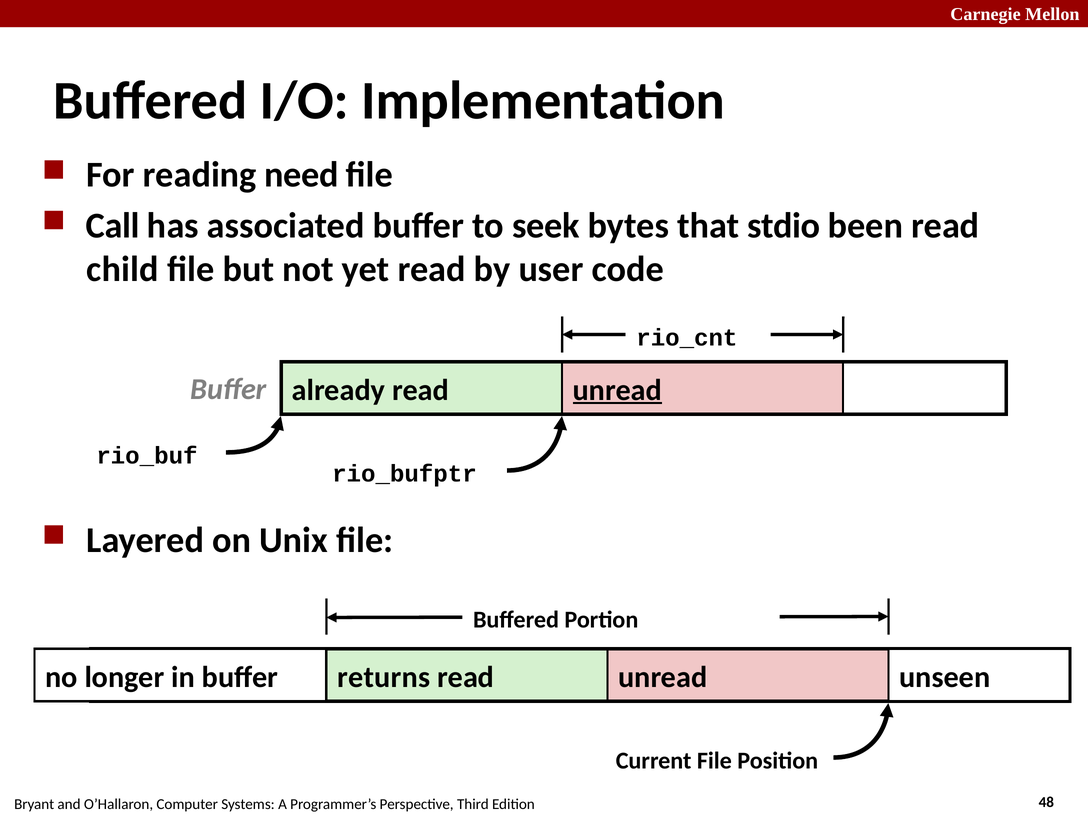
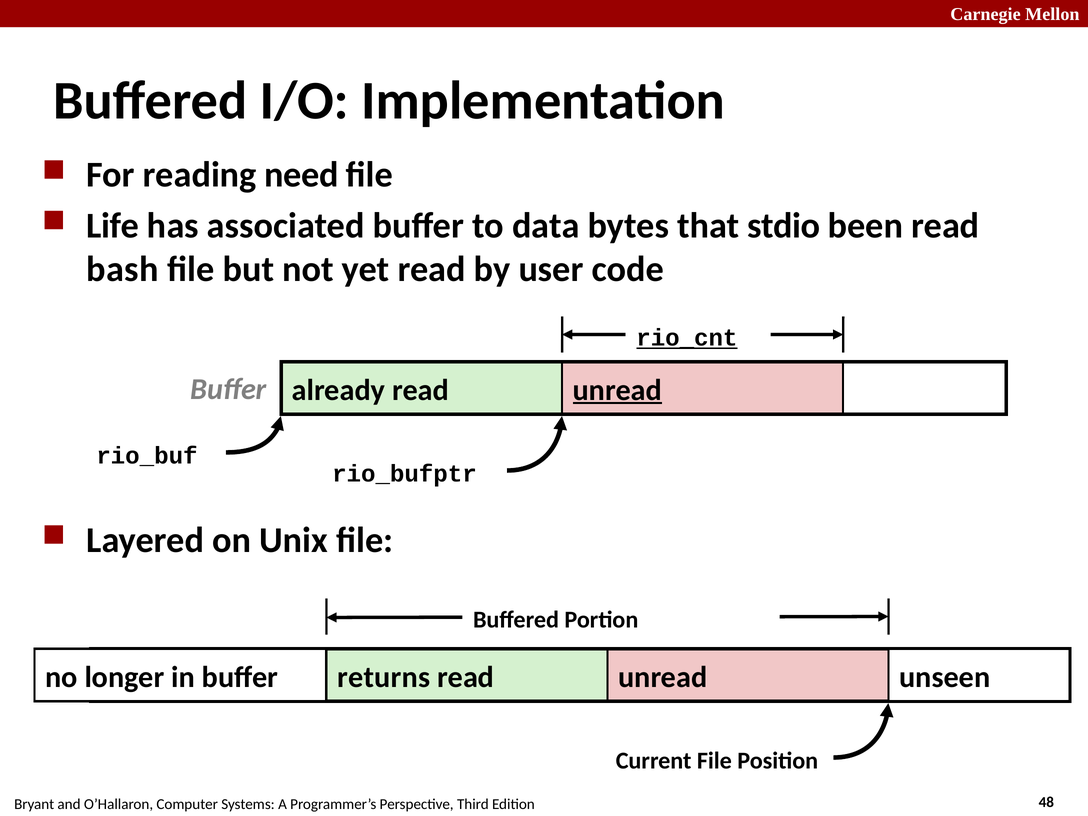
Call: Call -> Life (113, 226)
seek: seek -> data (546, 226)
child: child -> bash (122, 269)
rio_cnt underline: none -> present (687, 338)
